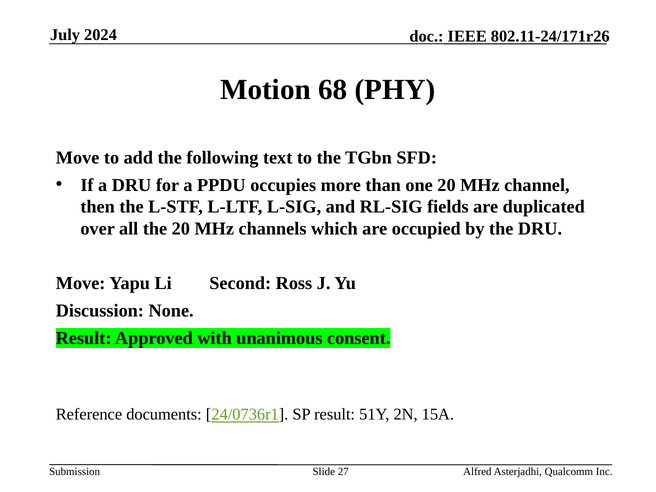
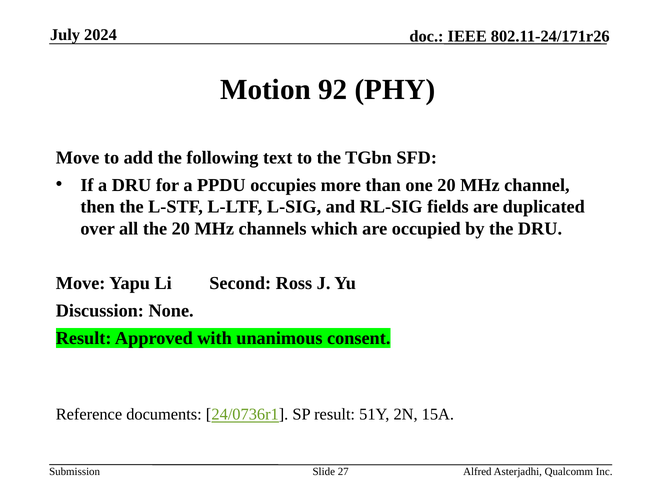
68: 68 -> 92 (333, 89)
